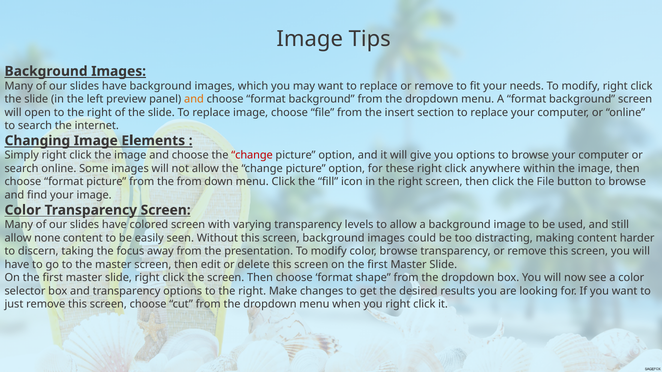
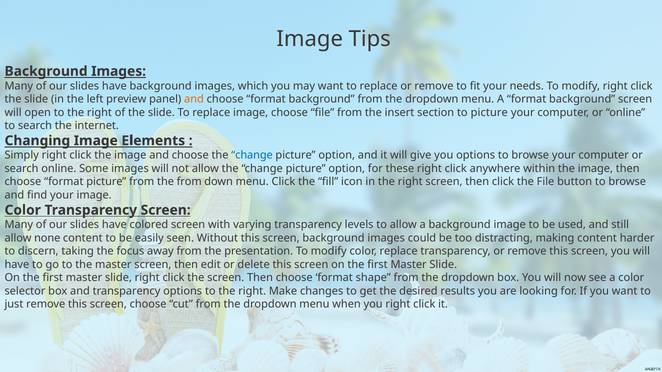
section to replace: replace -> picture (489, 112)
change colour: red -> blue (252, 156)
color browse: browse -> replace (399, 251)
